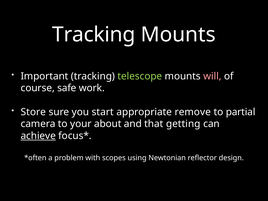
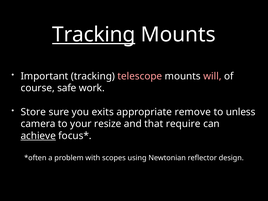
Tracking underline: none -> present (94, 35)
telescope colour: light green -> pink (140, 76)
start: start -> exits (103, 112)
partial: partial -> unless (241, 112)
about: about -> resize (108, 124)
getting: getting -> require (183, 124)
